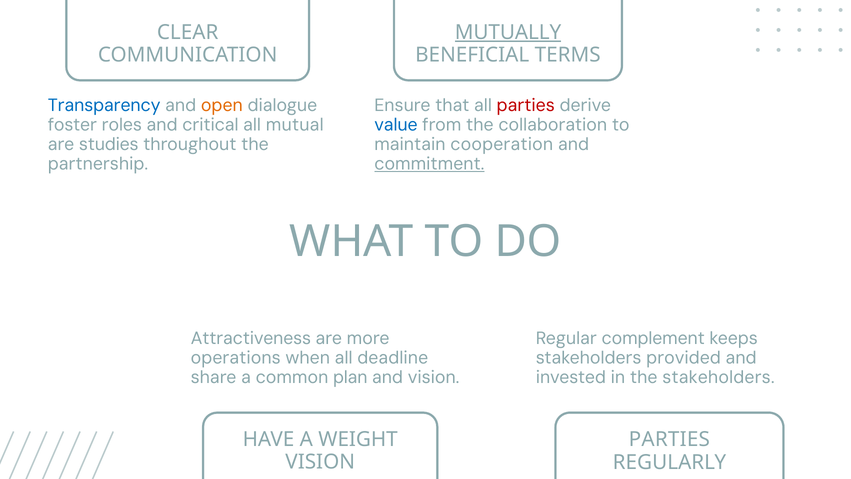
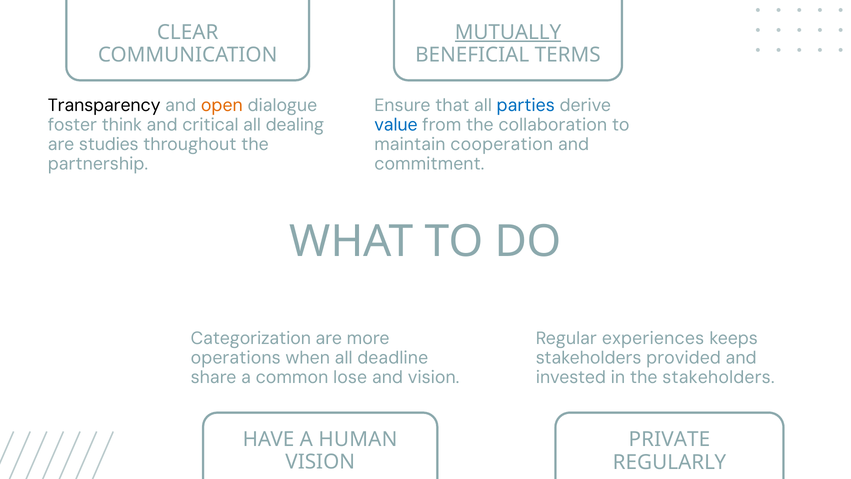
Transparency colour: blue -> black (104, 105)
parties colour: red -> blue (526, 105)
roles: roles -> think (122, 125)
mutual: mutual -> dealing (295, 125)
commitment underline: present -> none (429, 164)
Attractiveness: Attractiveness -> Categorization (251, 338)
complement: complement -> experiences (653, 338)
plan: plan -> lose (350, 377)
WEIGHT: WEIGHT -> HUMAN (358, 439)
PARTIES: PARTIES -> PRIVATE (669, 439)
